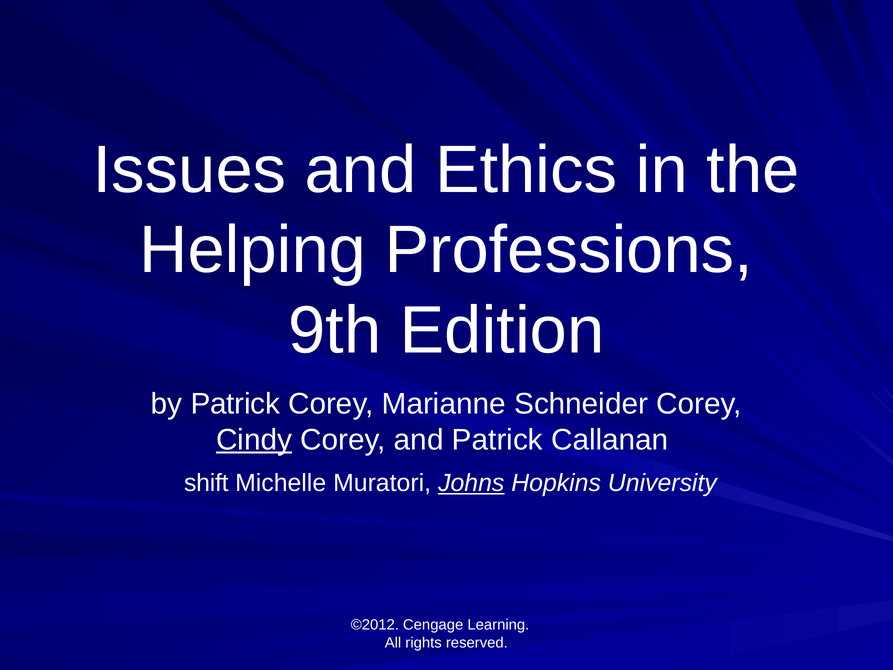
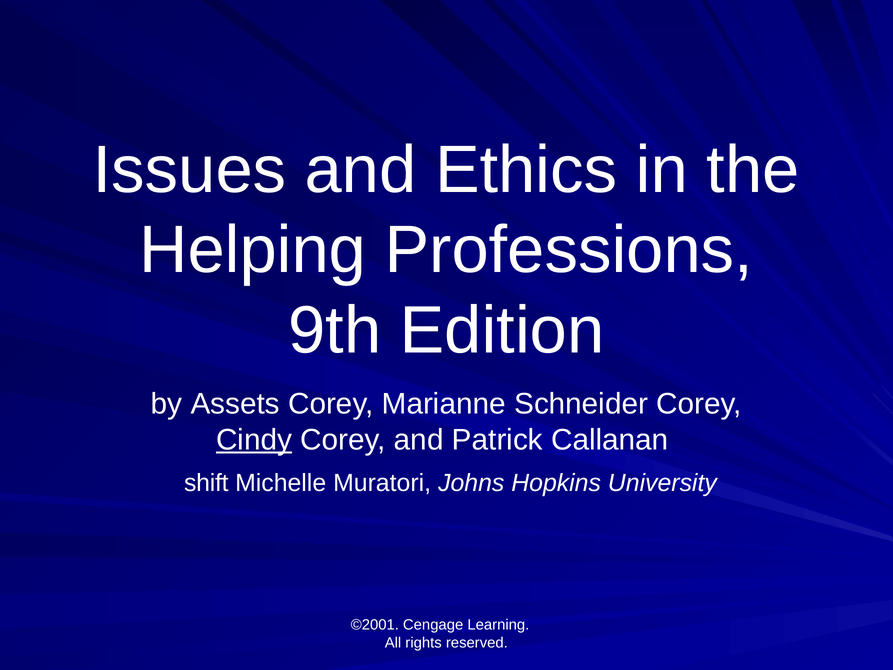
by Patrick: Patrick -> Assets (235, 404)
Johns underline: present -> none (471, 483)
©2012: ©2012 -> ©2001 (375, 625)
